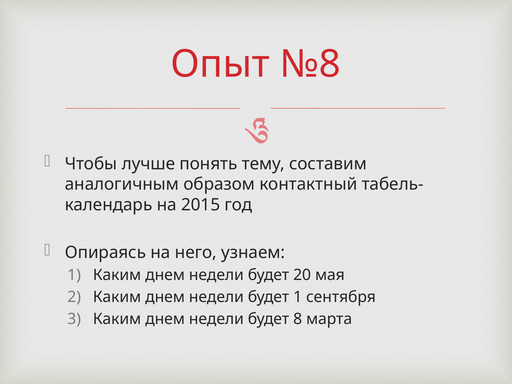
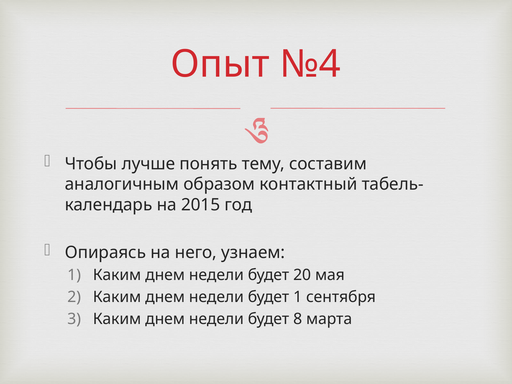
№8: №8 -> №4 (310, 64)
